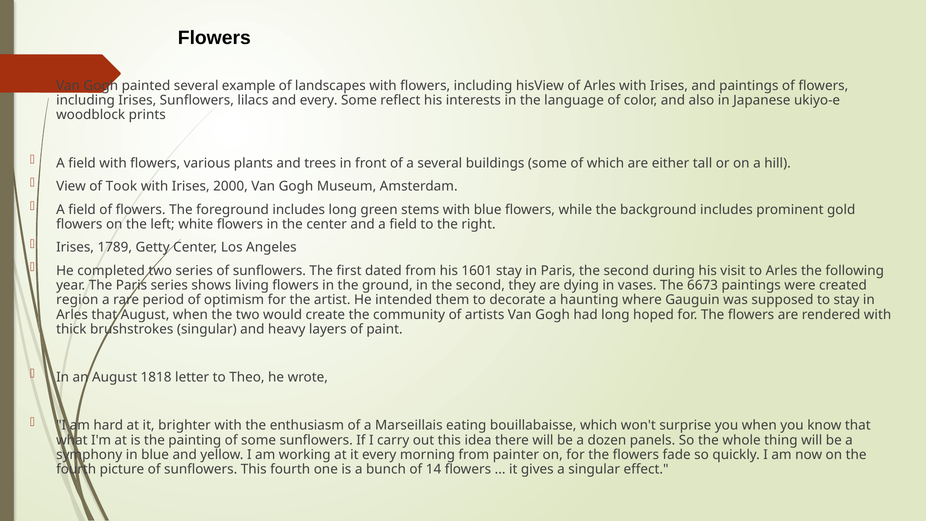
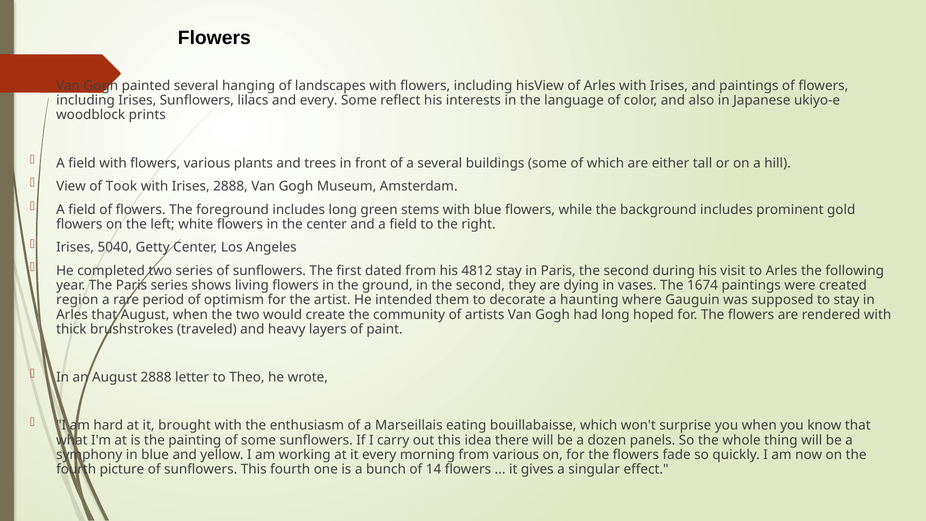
example: example -> hanging (249, 86)
Irises 2000: 2000 -> 2888 (230, 186)
1789: 1789 -> 5040 (115, 247)
1601: 1601 -> 4812 (477, 271)
6673: 6673 -> 1674 (703, 285)
brushstrokes singular: singular -> traveled (207, 329)
August 1818: 1818 -> 2888 (156, 377)
brighter: brighter -> brought (184, 425)
from painter: painter -> various (516, 455)
